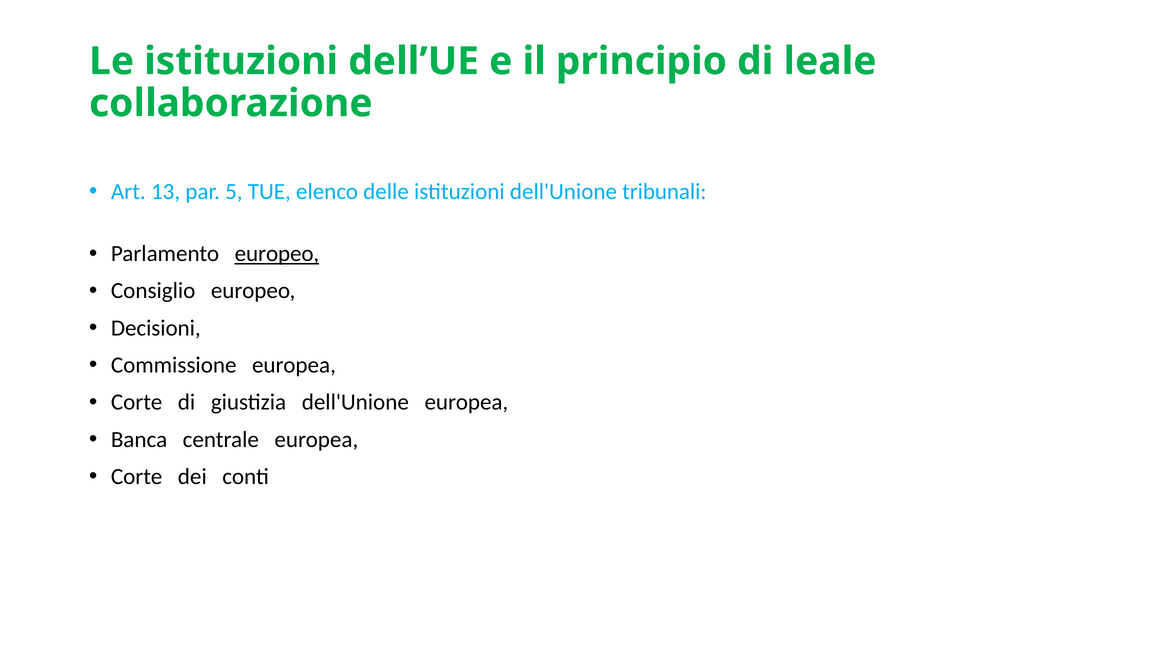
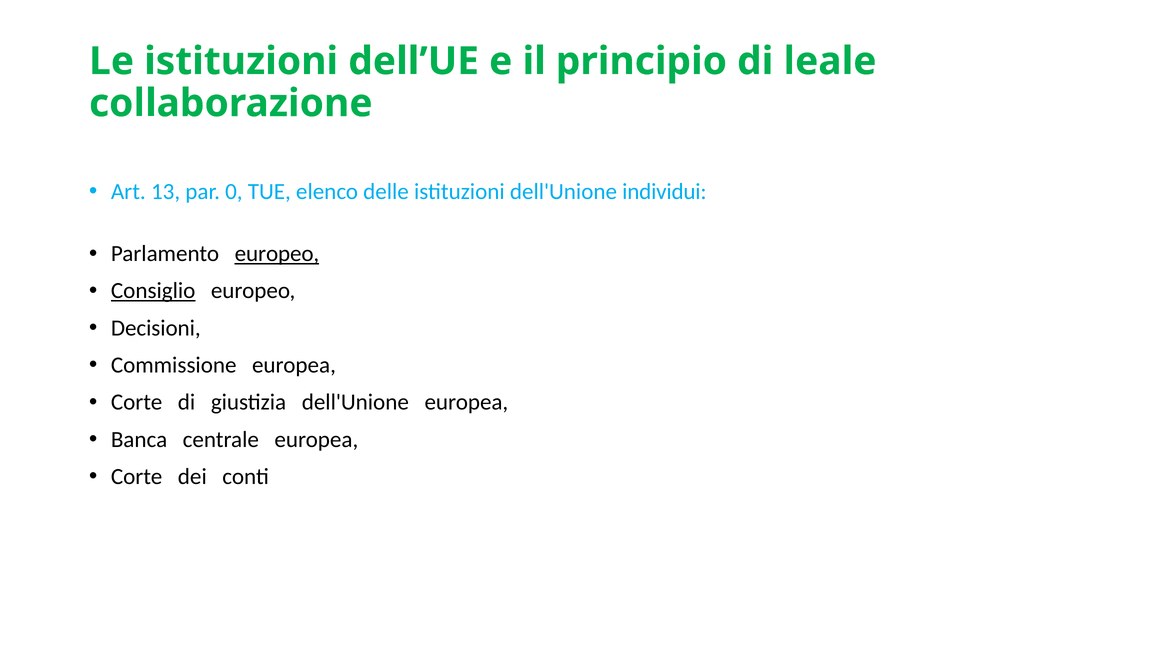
5: 5 -> 0 (234, 192)
tribunali: tribunali -> individui (664, 192)
Consiglio underline: none -> present (153, 291)
